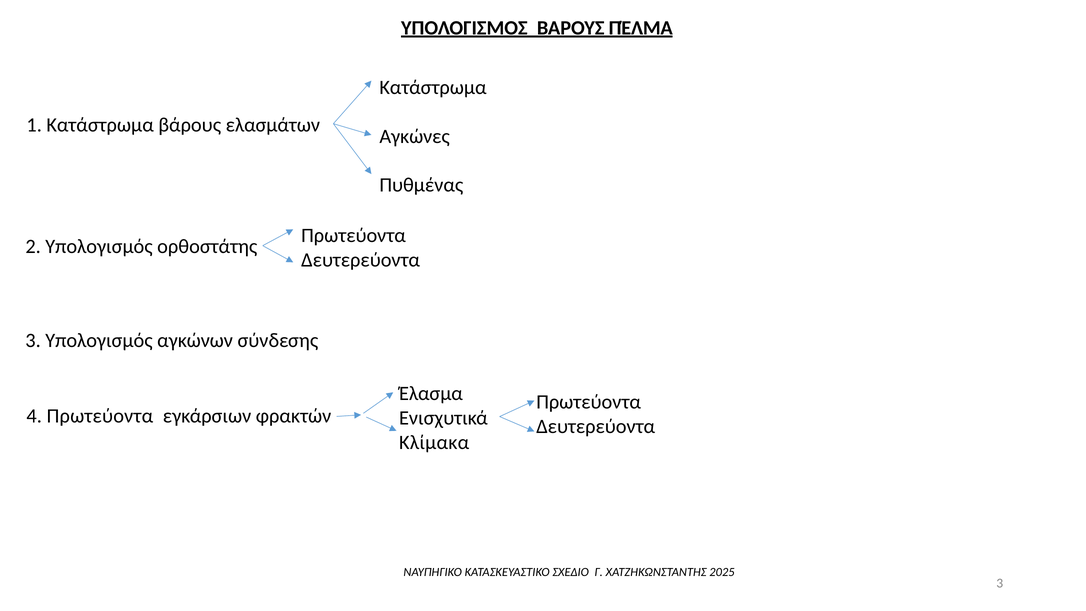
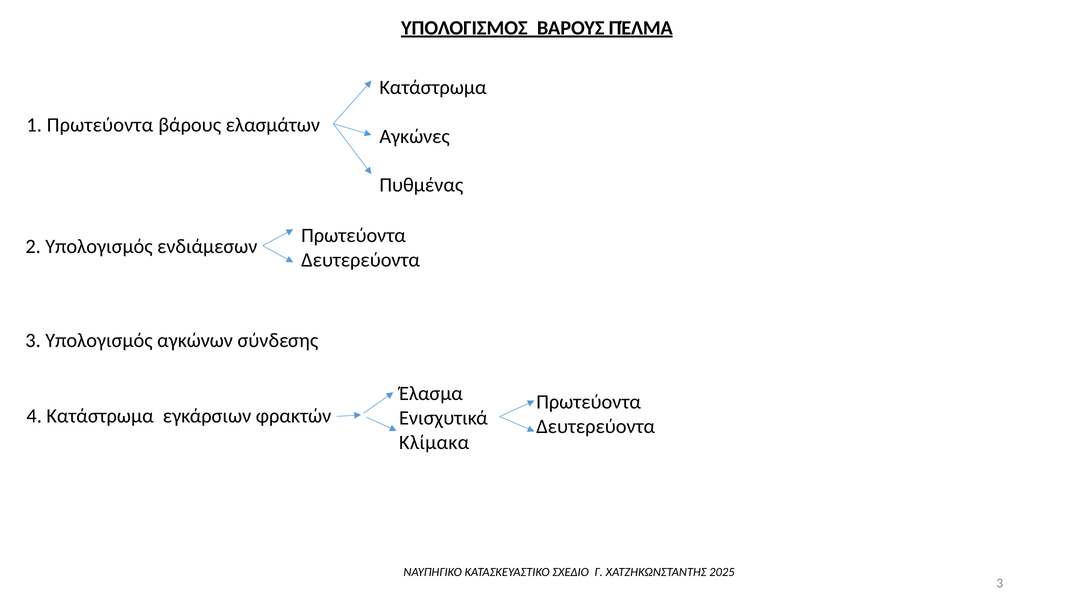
1 Κατάστρωμα: Κατάστρωμα -> Πρωτεύοντα (100, 125)
ορθοστάτης: ορθοστάτης -> ενδιάμεσων (207, 246)
4 Πρωτεύοντα: Πρωτεύοντα -> Κατάστρωμα (100, 416)
